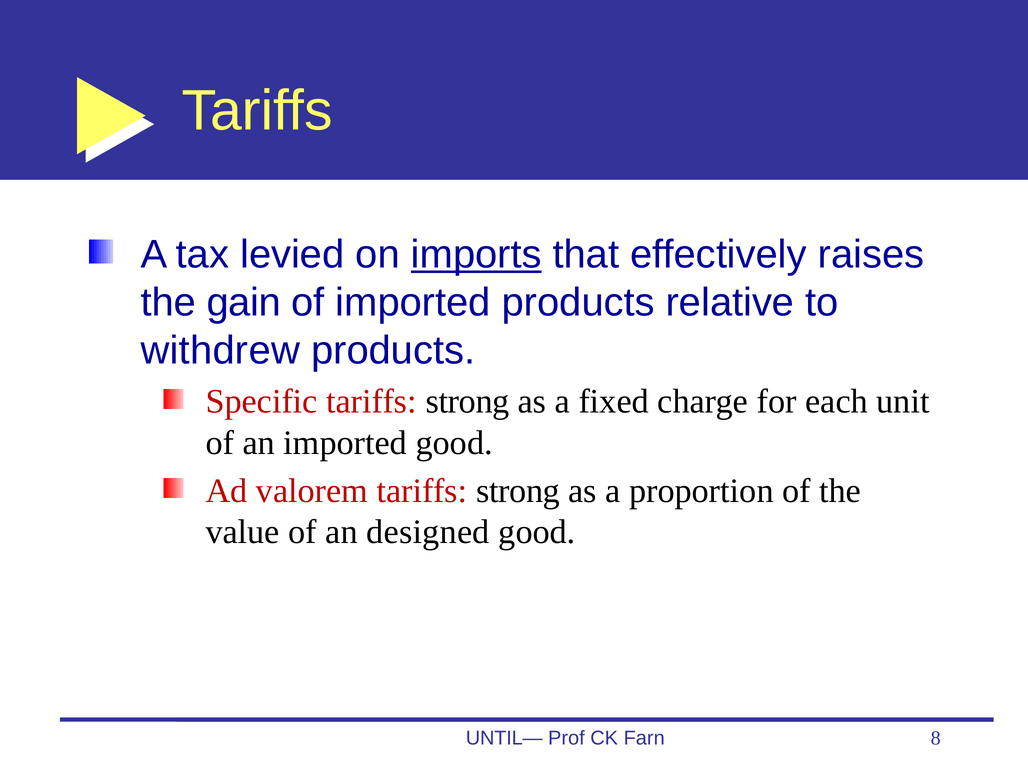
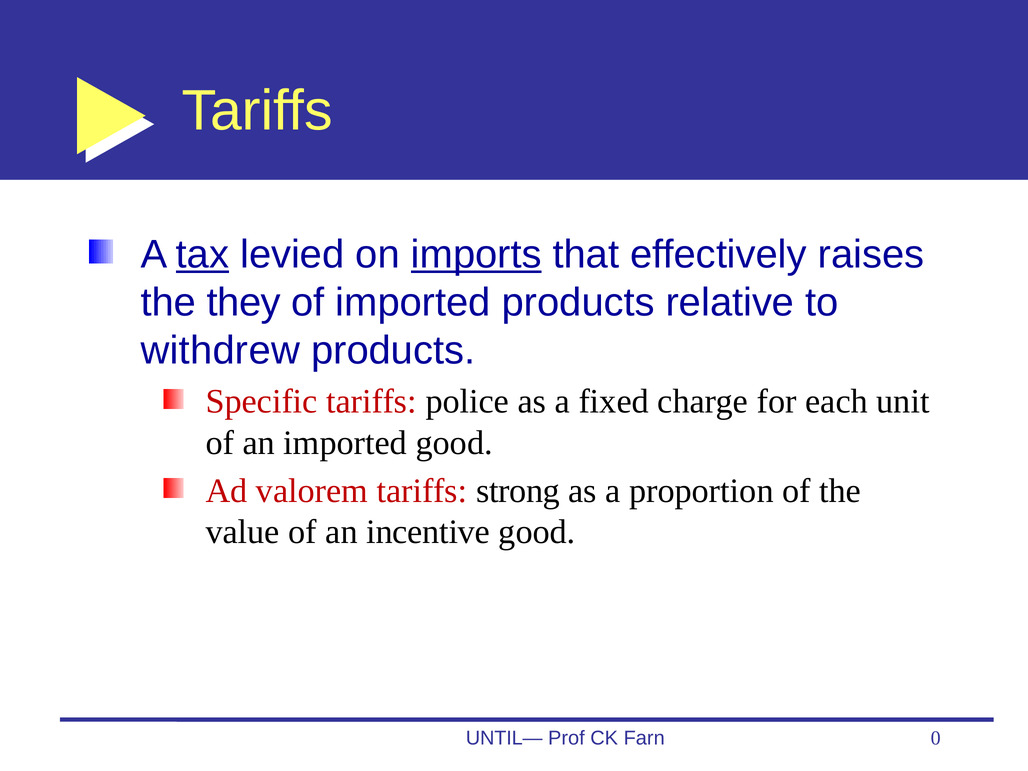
tax underline: none -> present (203, 255)
gain: gain -> they (244, 303)
Specific tariffs strong: strong -> police (467, 402)
designed: designed -> incentive (428, 532)
8: 8 -> 0 (936, 738)
